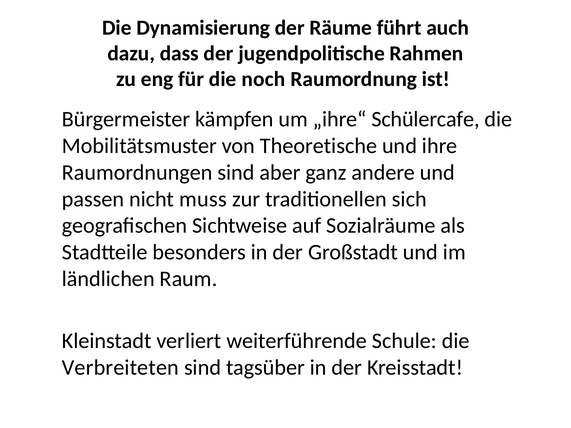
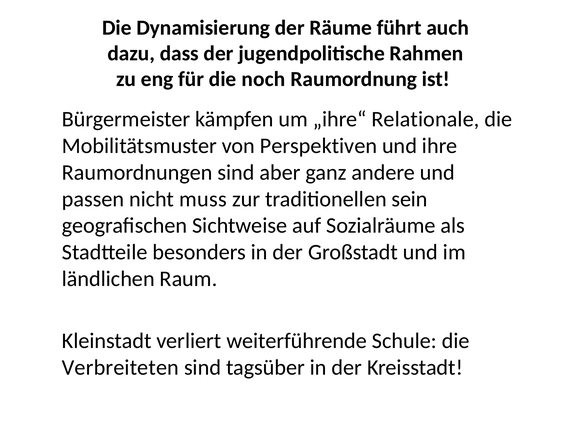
Schülercafe: Schülercafe -> Relationale (425, 119)
Theoretische: Theoretische -> Perspektiven (319, 146)
sich: sich -> sein (409, 199)
